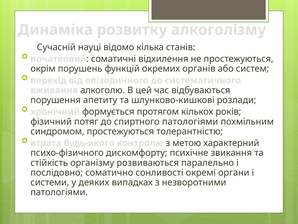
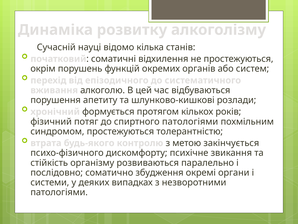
характерний: характерний -> закінчується (231, 143)
сонливості: сонливості -> збудження (160, 172)
